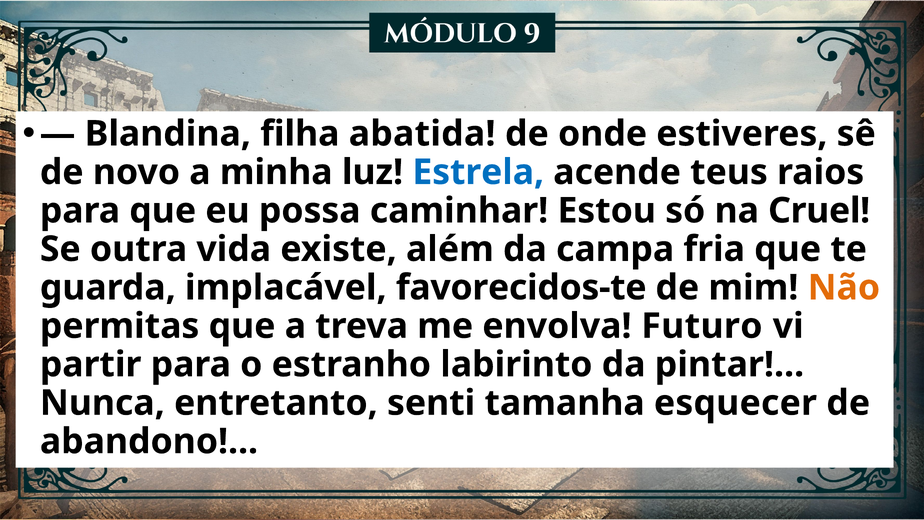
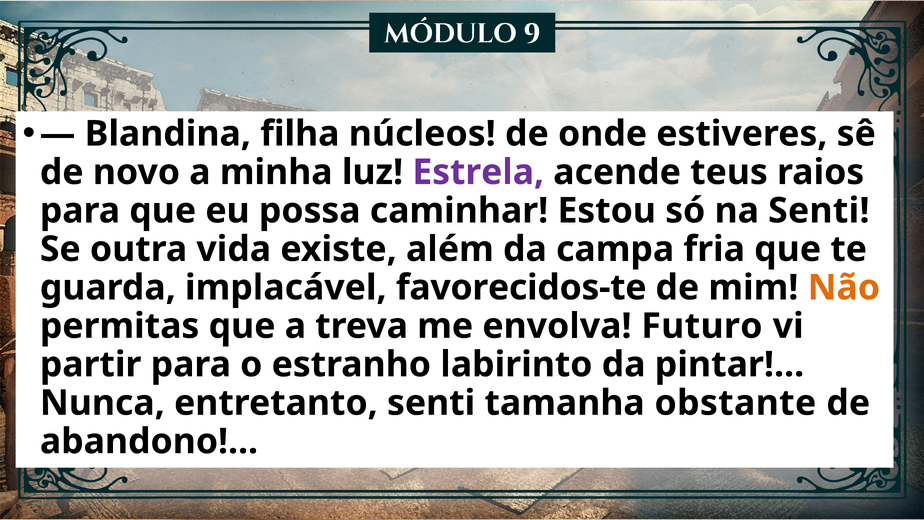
abatida: abatida -> núcleos (422, 134)
Estrela colour: blue -> purple (478, 172)
na Cruel: Cruel -> Senti (819, 211)
esquecer: esquecer -> obstante (735, 403)
